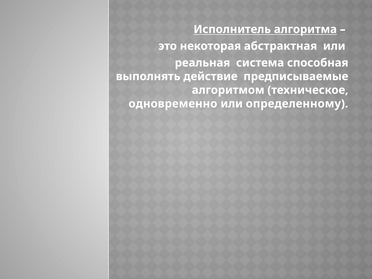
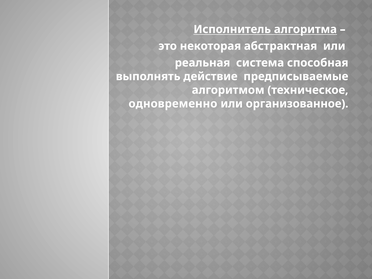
определенному: определенному -> организованное (297, 104)
